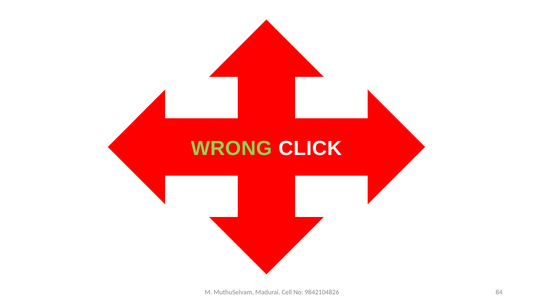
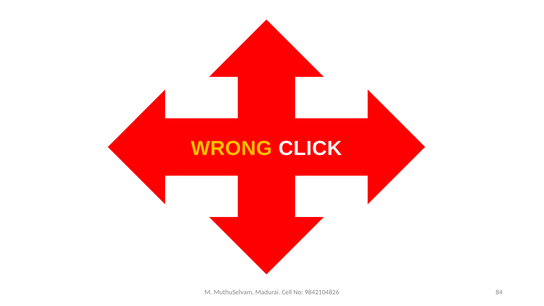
WRONG colour: light green -> yellow (231, 148)
